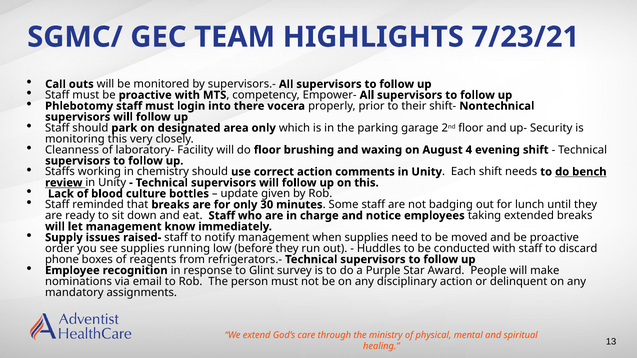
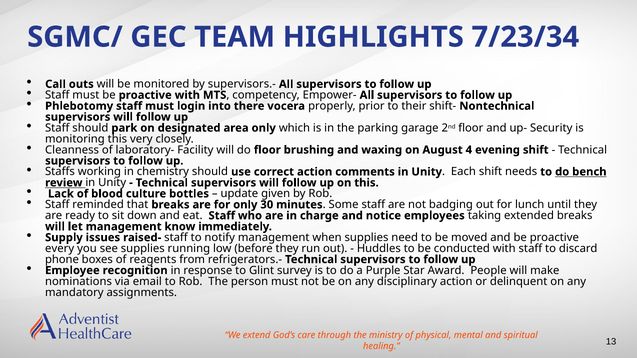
7/23/21: 7/23/21 -> 7/23/34 (525, 37)
order: order -> every (60, 249)
